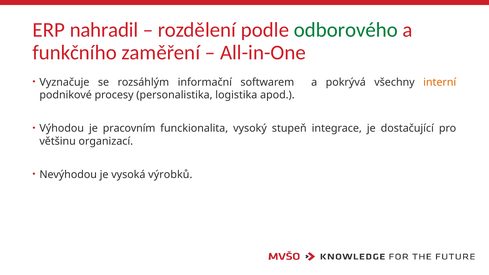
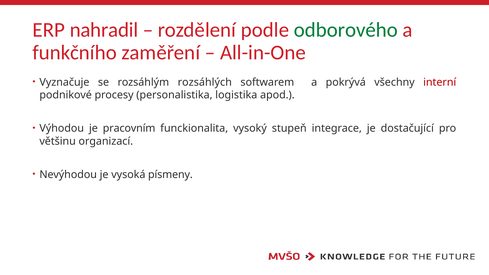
informační: informační -> rozsáhlých (205, 82)
interní colour: orange -> red (440, 82)
výrobků: výrobků -> písmeny (170, 175)
